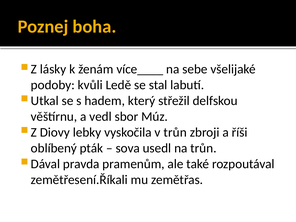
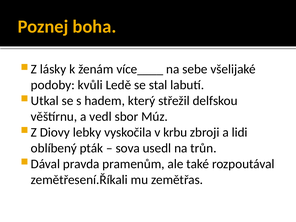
v trůn: trůn -> krbu (175, 132)
říši: říši -> lidi (240, 132)
